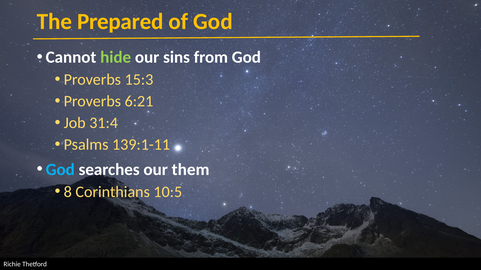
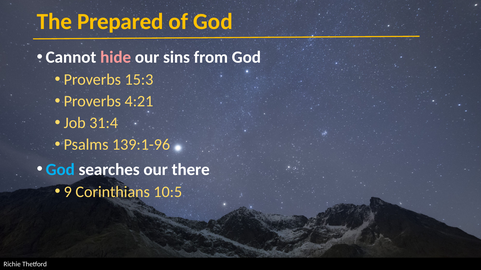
hide colour: light green -> pink (116, 57)
6:21: 6:21 -> 4:21 (139, 101)
139:1-11: 139:1-11 -> 139:1-96 (141, 145)
them: them -> there (191, 170)
8: 8 -> 9 (68, 192)
